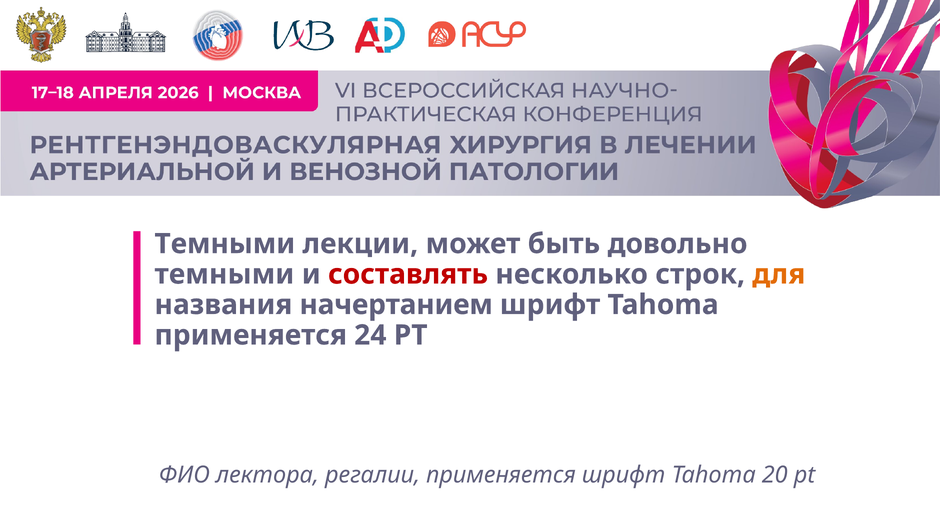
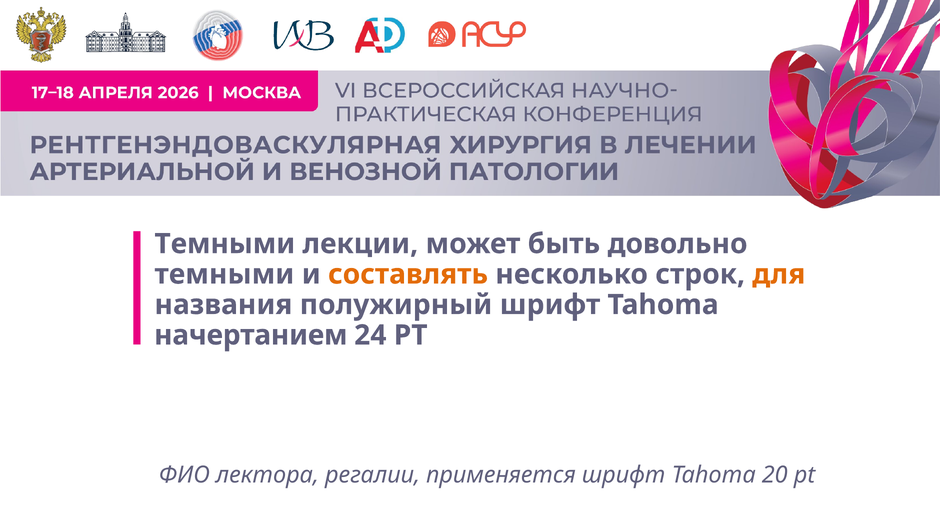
составлять colour: red -> orange (408, 274)
начертанием: начертанием -> полужирный (396, 305)
применяется: применяется -> начертанием (251, 335)
